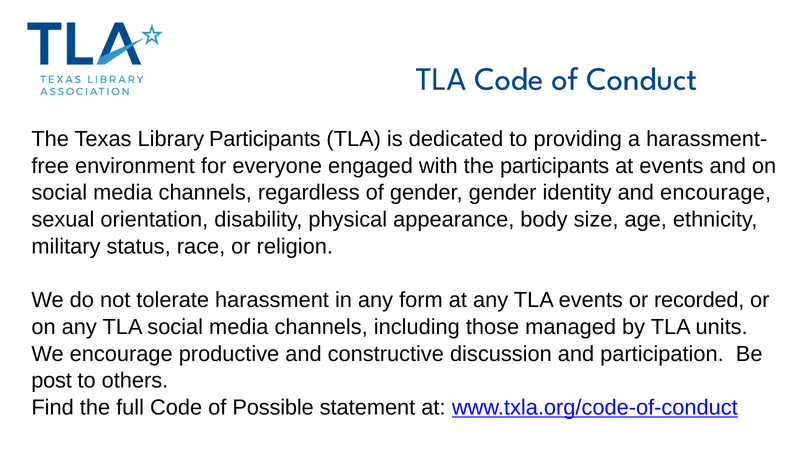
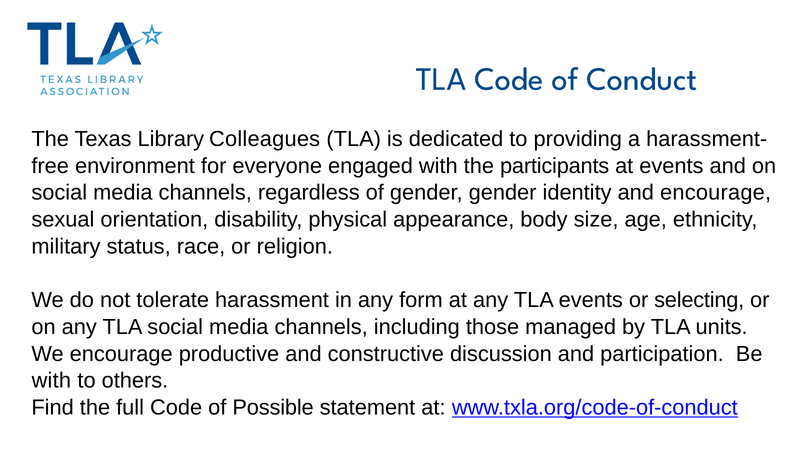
Library Participants: Participants -> Colleagues (265, 139)
recorded: recorded -> selecting (699, 300)
post: post -> with (51, 381)
